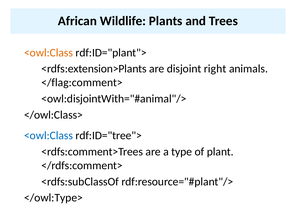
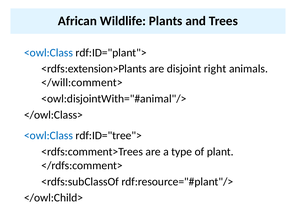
<owl:Class colour: orange -> blue (49, 53)
</flag:comment>: </flag:comment> -> </will:comment> (82, 83)
</owl:Type>: </owl:Type> -> </owl:Child> (54, 198)
